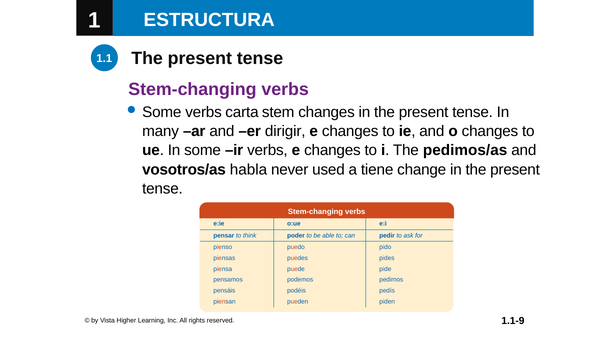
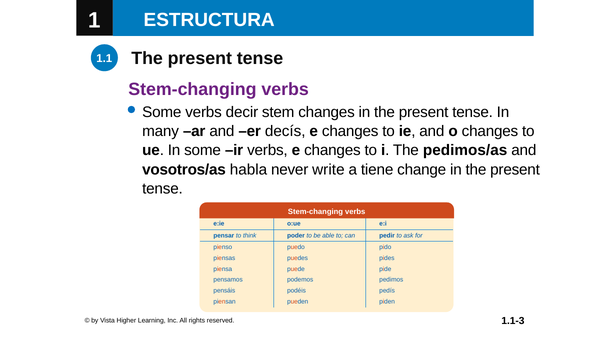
carta: carta -> decir (242, 112)
dirigir: dirigir -> decís (285, 131)
used: used -> write (328, 170)
1.1-9: 1.1-9 -> 1.1-3 (513, 321)
